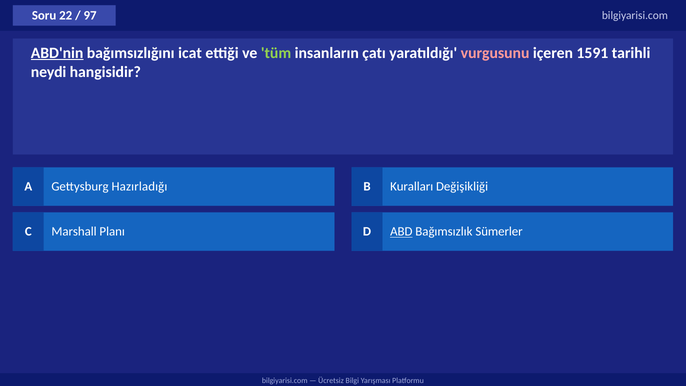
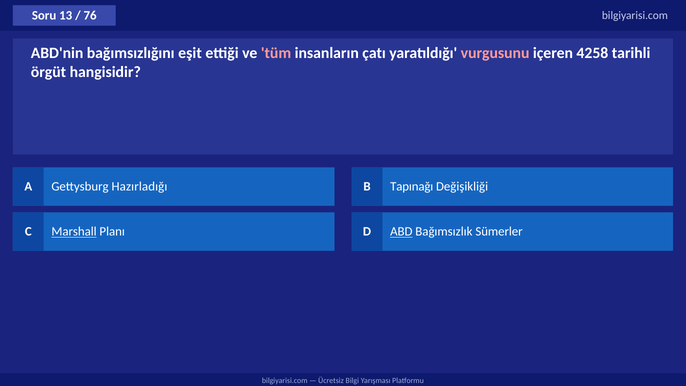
22: 22 -> 13 (66, 16)
97: 97 -> 76 (90, 16)
ABD'nin underline: present -> none (57, 53)
icat: icat -> eşit (190, 53)
tüm colour: light green -> pink (276, 53)
1591: 1591 -> 4258 (592, 53)
neydi: neydi -> örgüt (49, 72)
Kuralları: Kuralları -> Tapınağı (412, 187)
Marshall underline: none -> present (74, 232)
